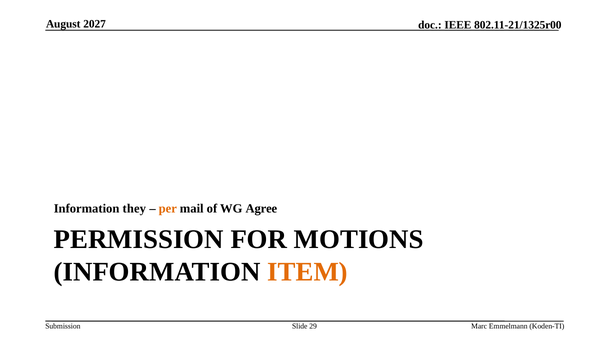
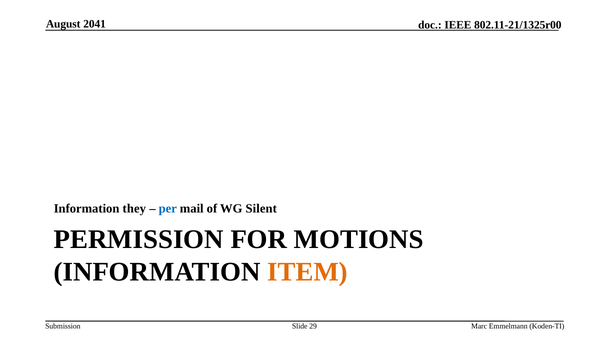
2027: 2027 -> 2041 (95, 24)
per colour: orange -> blue (168, 209)
Agree: Agree -> Silent (261, 209)
